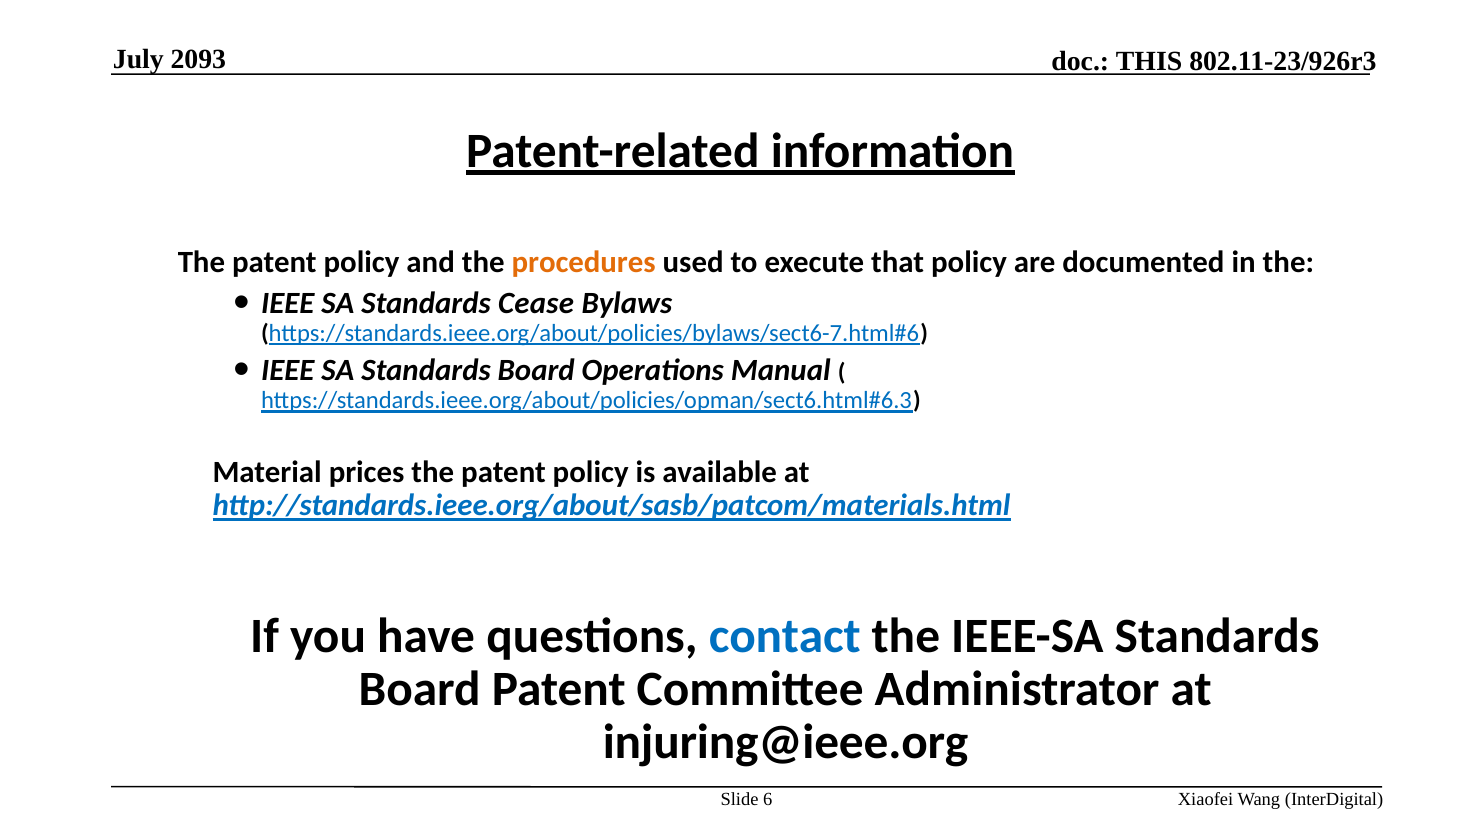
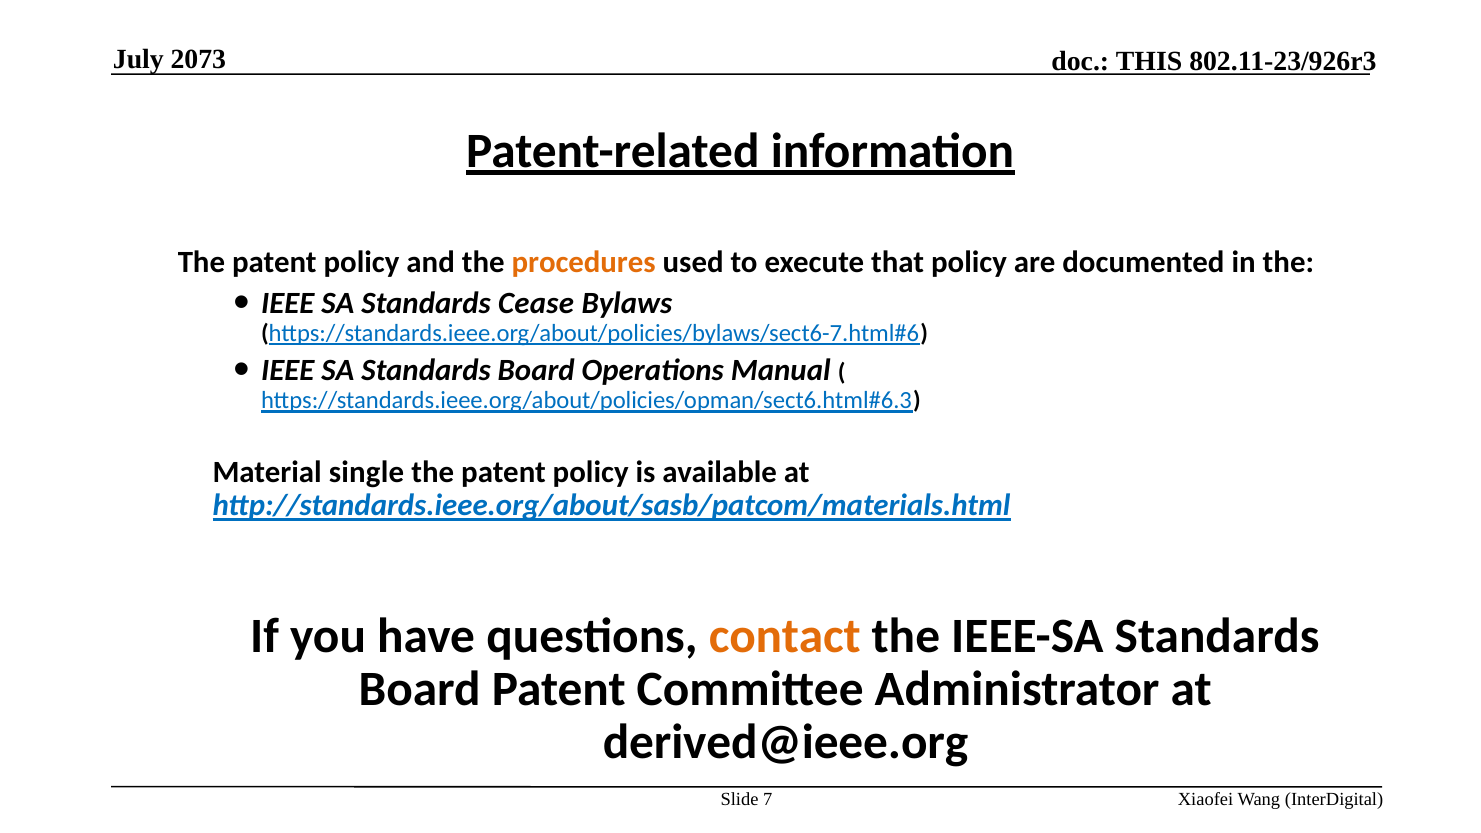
2093: 2093 -> 2073 (198, 59)
prices: prices -> single (366, 472)
contact colour: blue -> orange (785, 636)
injuring@ieee.org: injuring@ieee.org -> derived@ieee.org (786, 743)
6: 6 -> 7 (768, 799)
